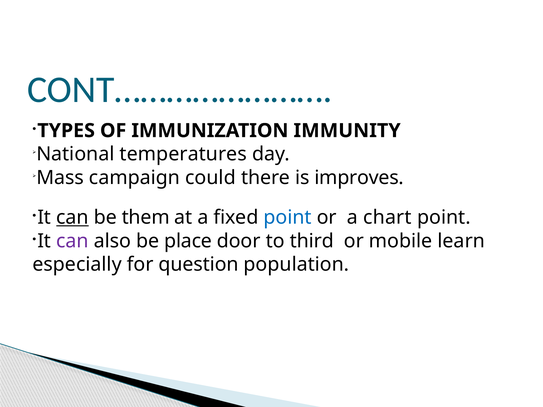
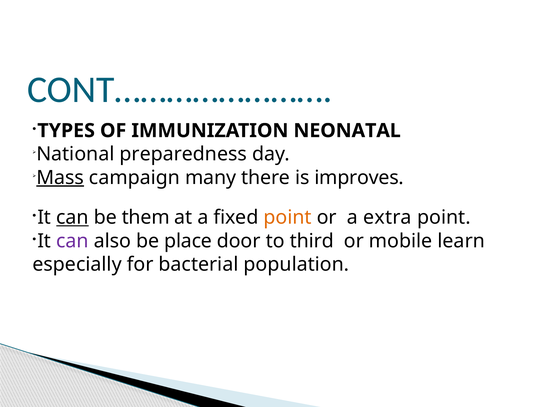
IMMUNITY: IMMUNITY -> NEONATAL (347, 131)
temperatures: temperatures -> preparedness (183, 154)
Mass underline: none -> present (60, 178)
could: could -> many (211, 178)
point colour: blue -> orange (288, 218)
chart: chart -> extra (387, 218)
question: question -> bacterial (199, 265)
